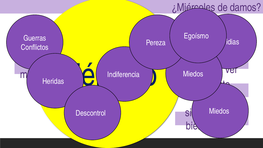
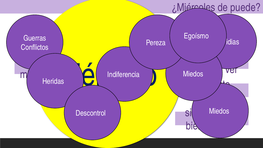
damos: damos -> puede (245, 8)
